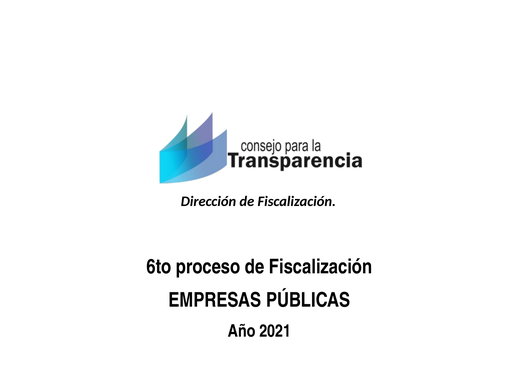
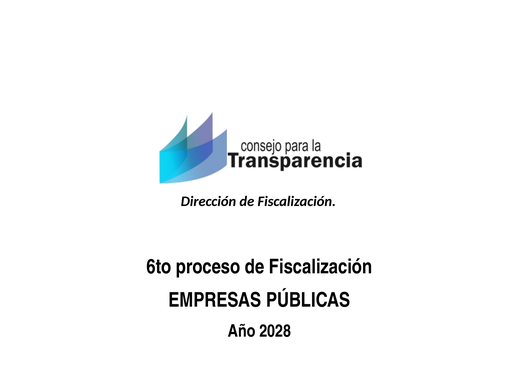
2021: 2021 -> 2028 (275, 331)
